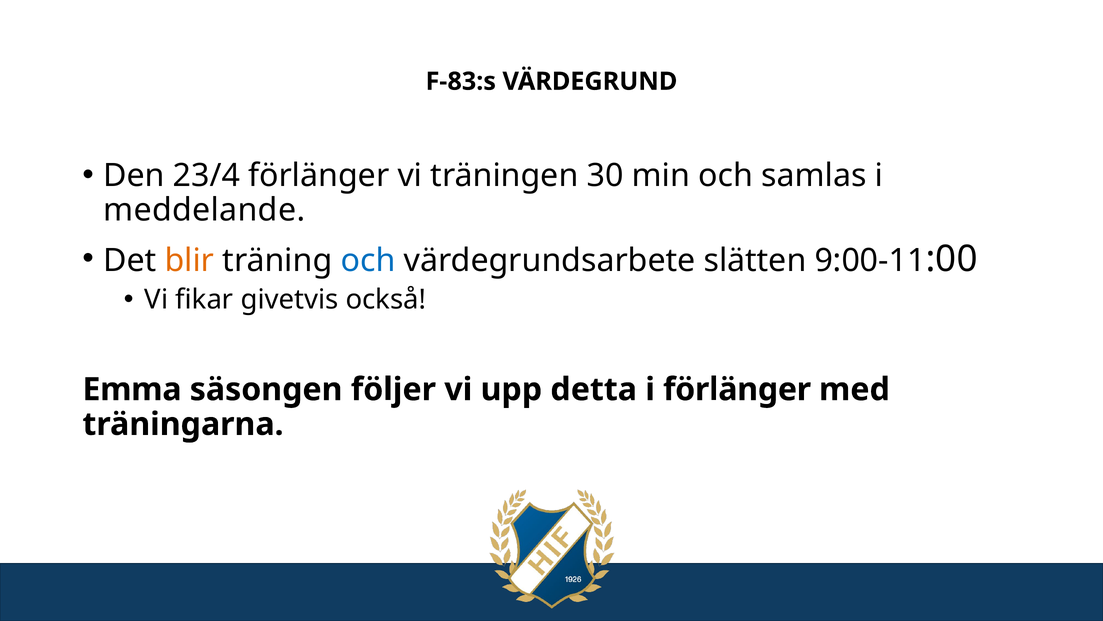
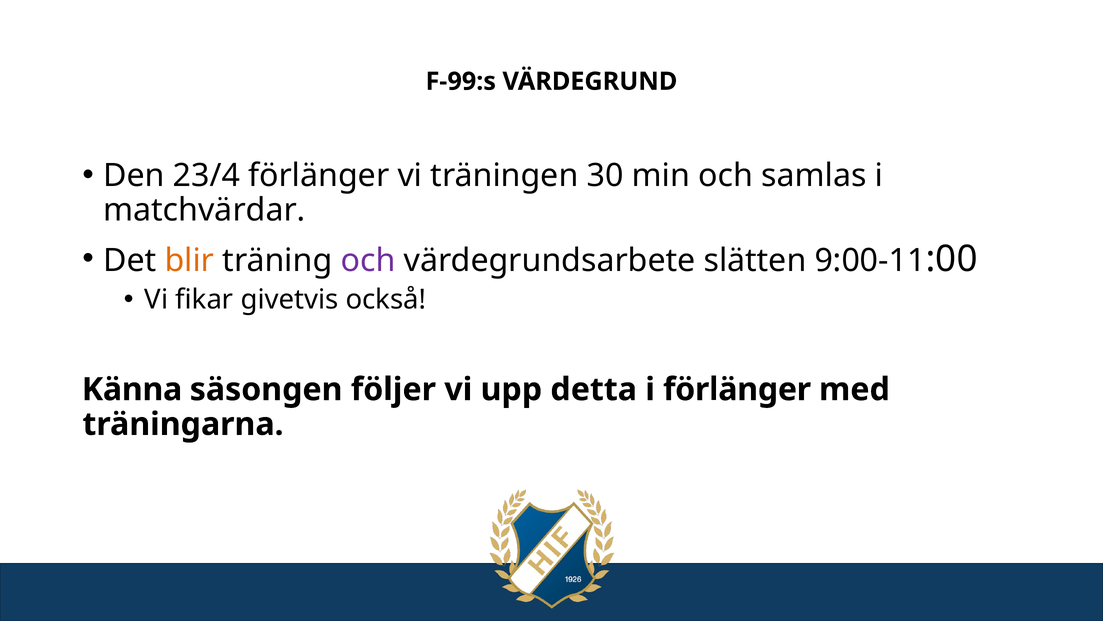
F-83:s: F-83:s -> F-99:s (461, 81)
meddelande: meddelande -> matchvärdar (204, 210)
och colour: blue -> purple (368, 260)
Emma: Emma -> Känna (132, 389)
